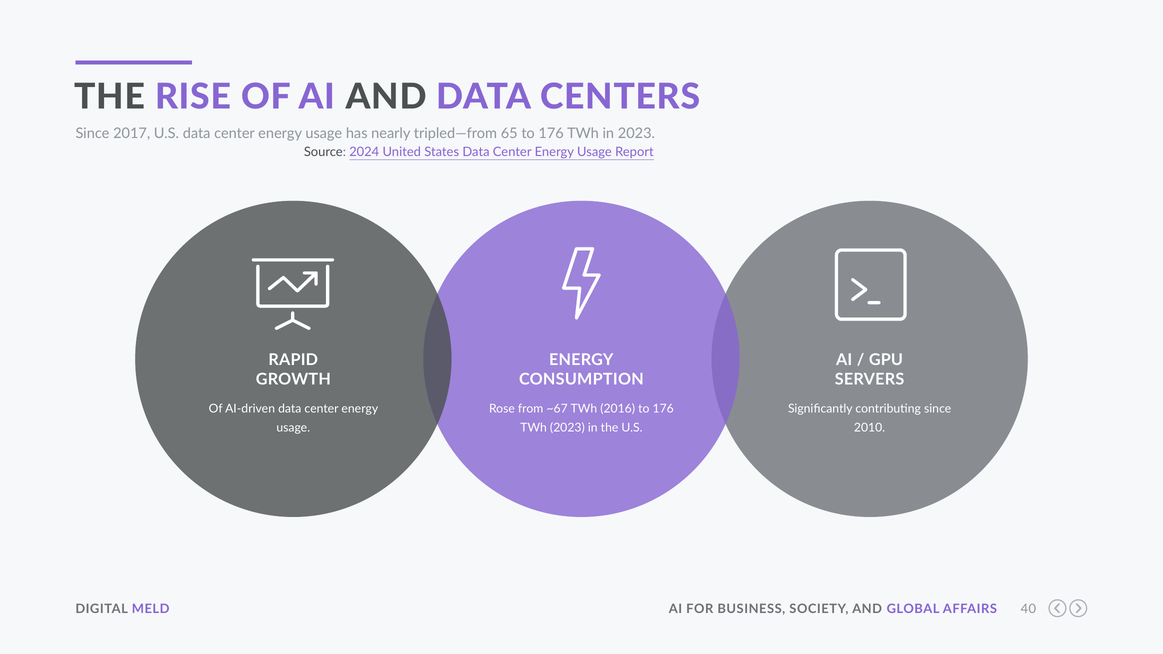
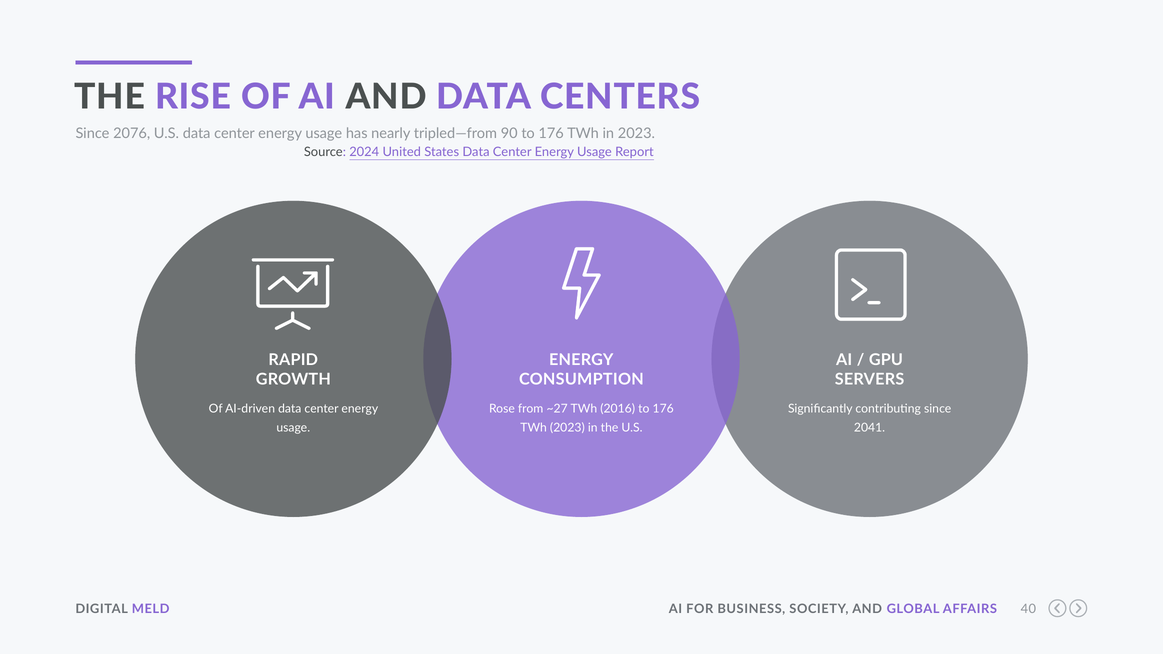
2017: 2017 -> 2076 (132, 134)
65: 65 -> 90 (509, 134)
~67: ~67 -> ~27 (557, 409)
2010: 2010 -> 2041 (870, 428)
